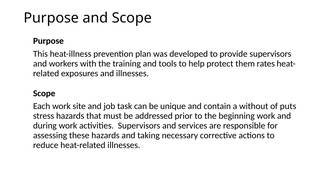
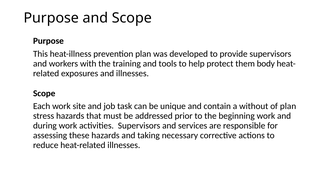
rates: rates -> body (266, 64)
of puts: puts -> plan (288, 106)
